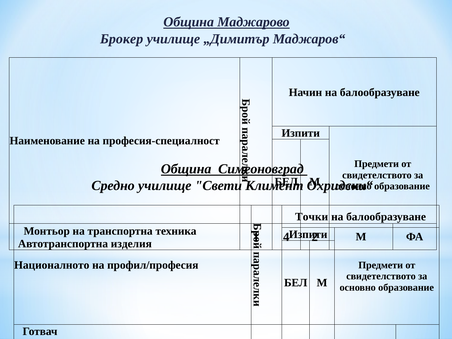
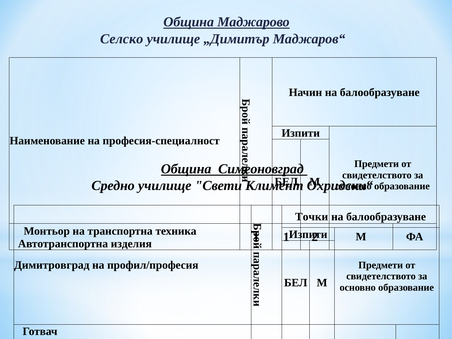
Брокер: Брокер -> Селско (122, 39)
4: 4 -> 1 (286, 237)
Националното: Националното -> Димитровград (52, 265)
